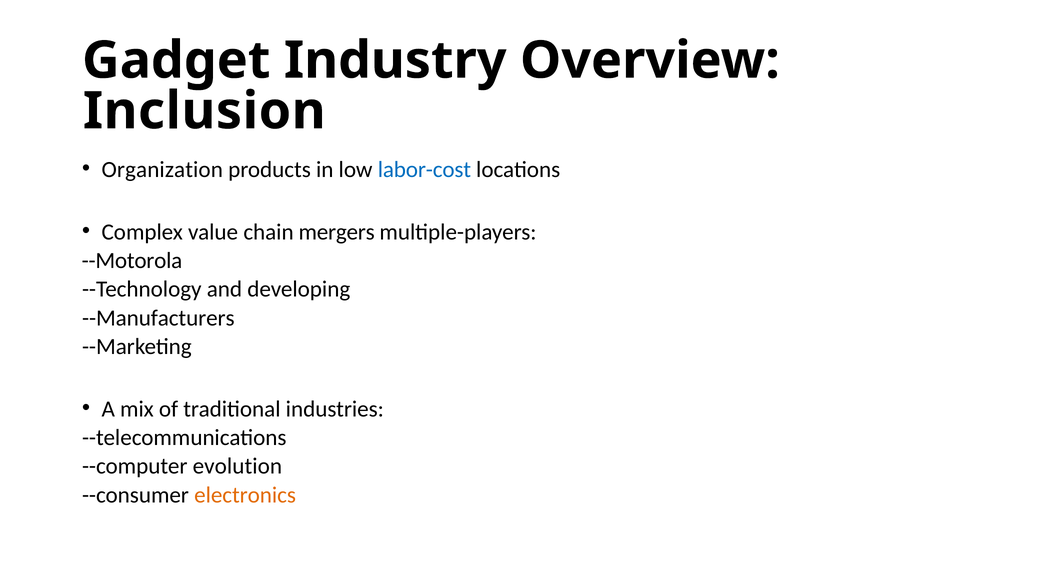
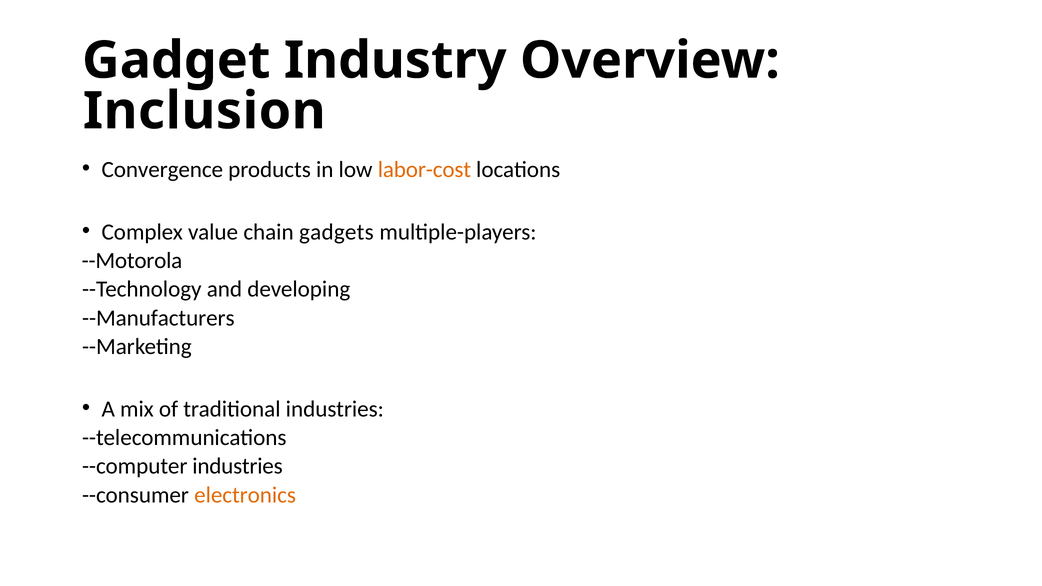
Organization: Organization -> Convergence (162, 170)
labor-cost colour: blue -> orange (424, 170)
mergers: mergers -> gadgets (336, 232)
--computer evolution: evolution -> industries (238, 466)
